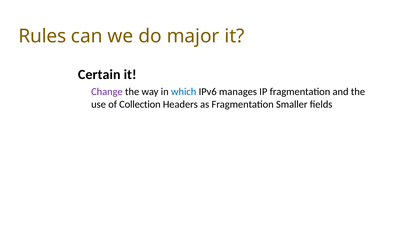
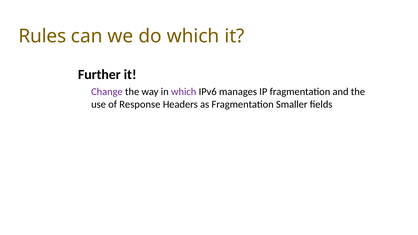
do major: major -> which (193, 36)
Certain: Certain -> Further (99, 75)
which colour: blue -> purple (184, 92)
Collection: Collection -> Response (140, 104)
